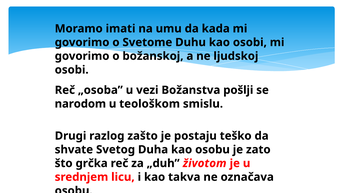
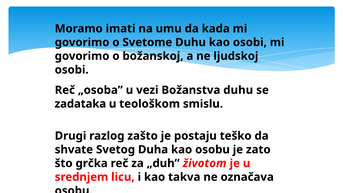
Božanstva pošlji: pošlji -> duhu (238, 90)
narodom: narodom -> zadataka (80, 104)
